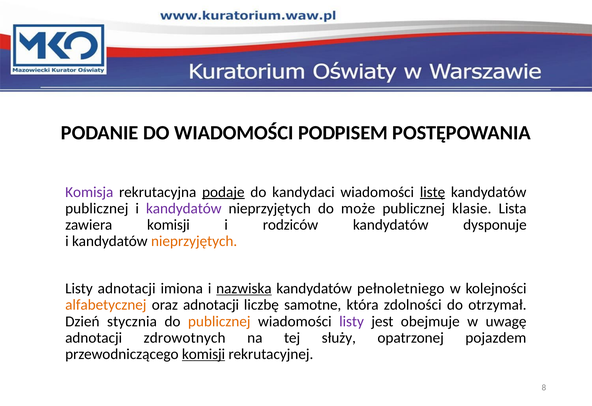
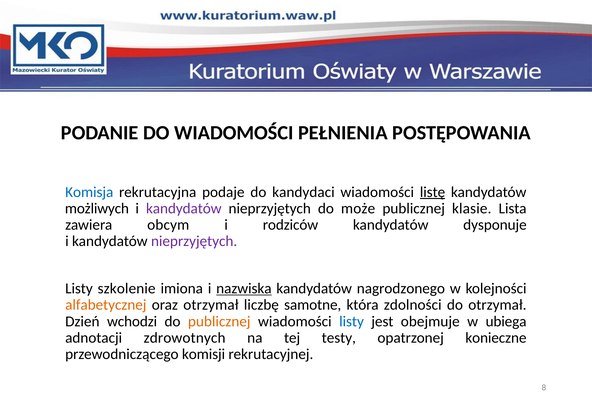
PODPISEM: PODPISEM -> PEŁNIENIA (343, 133)
Komisja colour: purple -> blue (89, 192)
podaje underline: present -> none (223, 192)
publicznej: publicznej -> możliwych (97, 209)
zawiera komisji: komisji -> obcym (168, 225)
nieprzyjętych colour: orange -> purple (194, 241)
Listy adnotacji: adnotacji -> szkolenie (127, 289)
pełnoletniego: pełnoletniego -> nagrodzonego (401, 289)
oraz adnotacji: adnotacji -> otrzymał (211, 305)
stycznia: stycznia -> wchodzi (132, 322)
listy colour: purple -> blue (352, 322)
uwagę: uwagę -> ubiega (506, 322)
służy: służy -> testy (339, 338)
pojazdem: pojazdem -> konieczne (496, 338)
komisji underline: present -> none (204, 354)
